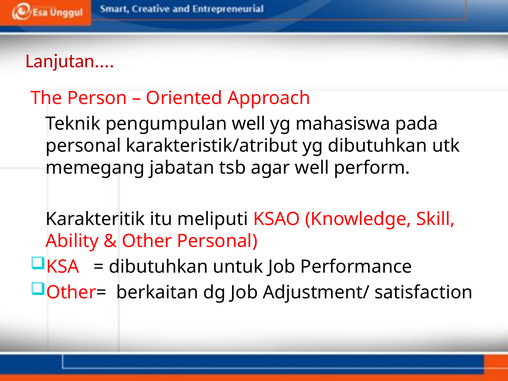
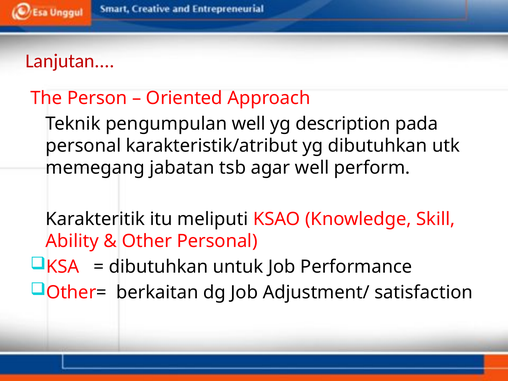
mahasiswa: mahasiswa -> description (343, 124)
